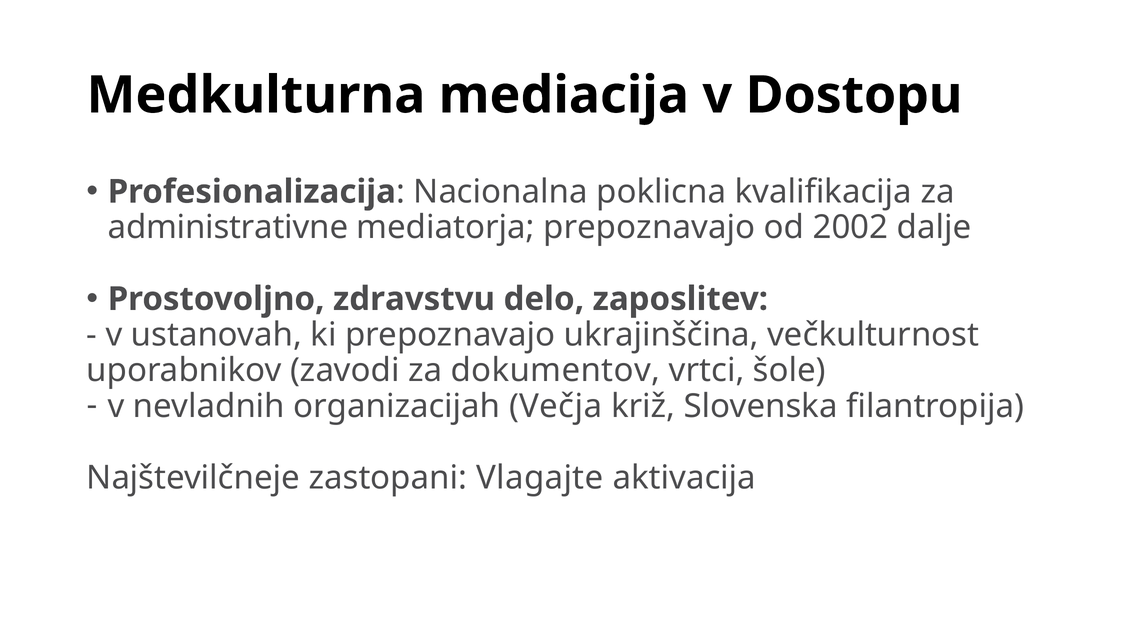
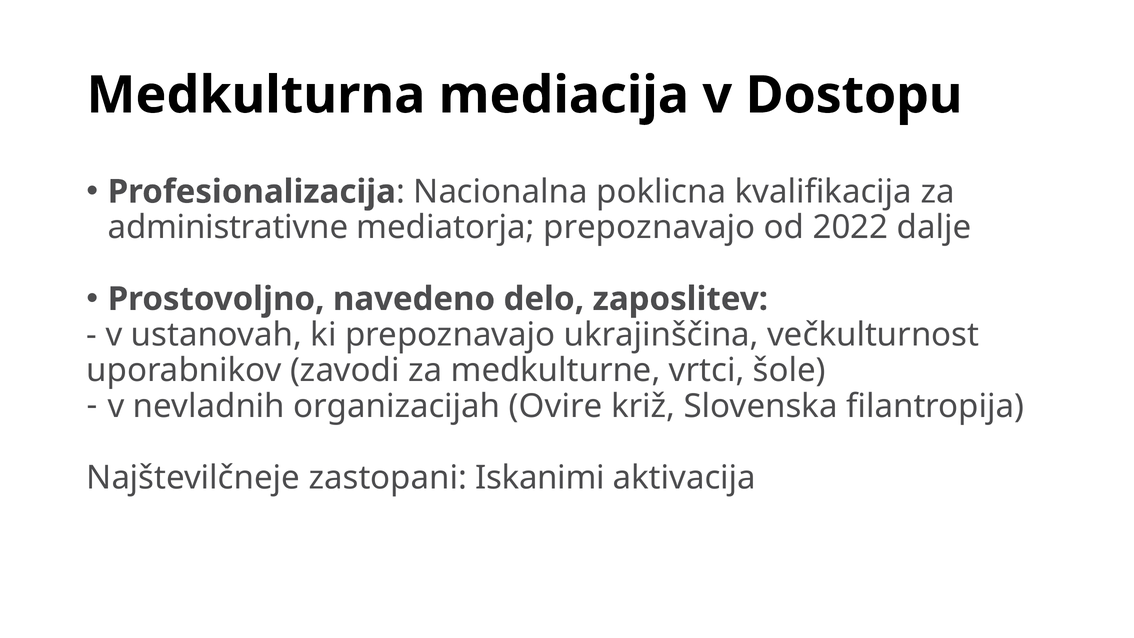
2002: 2002 -> 2022 (850, 227)
zdravstvu: zdravstvu -> navedeno (414, 299)
dokumentov: dokumentov -> medkulturne (556, 370)
Večja: Večja -> Ovire (556, 406)
Vlagajte: Vlagajte -> Iskanimi (540, 478)
